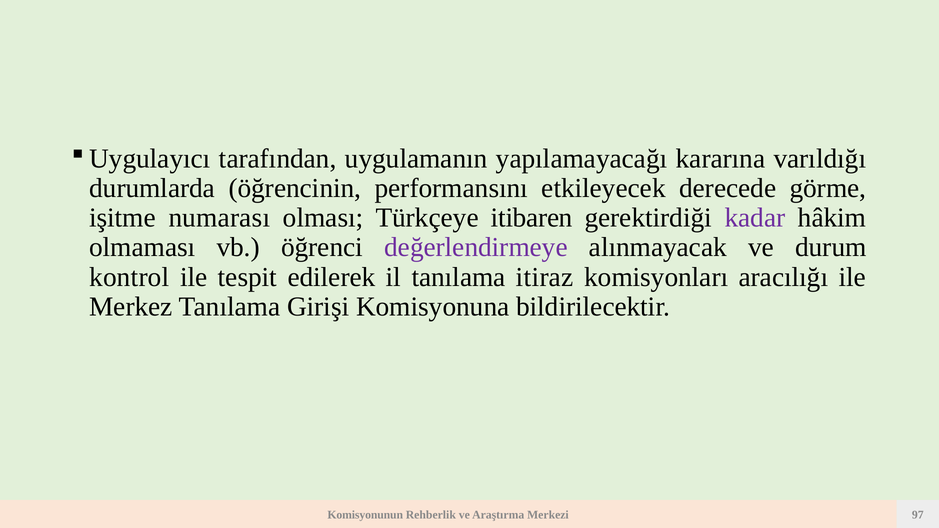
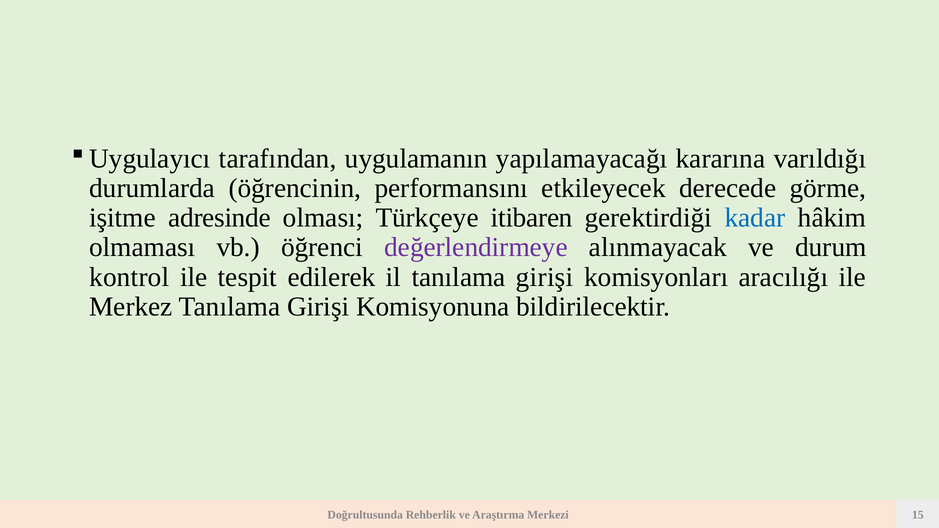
numarası: numarası -> adresinde (220, 218)
kadar colour: purple -> blue (755, 218)
il tanılama itiraz: itiraz -> girişi (545, 277)
Komisyonunun: Komisyonunun -> Doğrultusunda (365, 515)
97: 97 -> 15 (918, 515)
